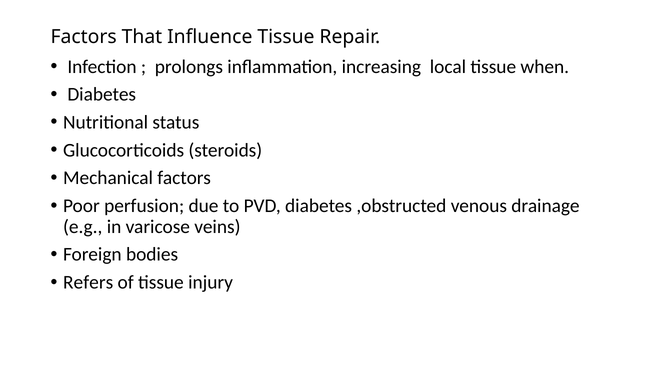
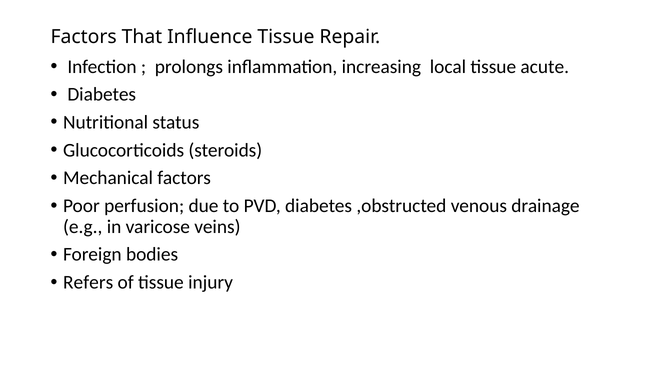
when: when -> acute (545, 67)
